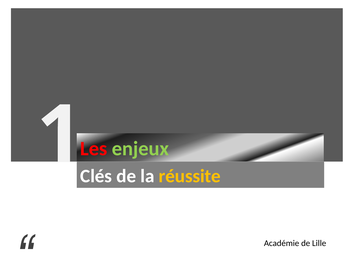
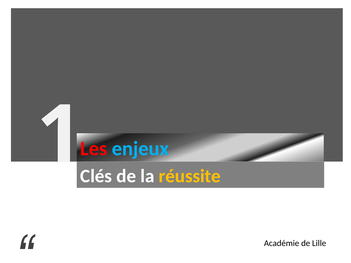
enjeux colour: light green -> light blue (140, 149)
